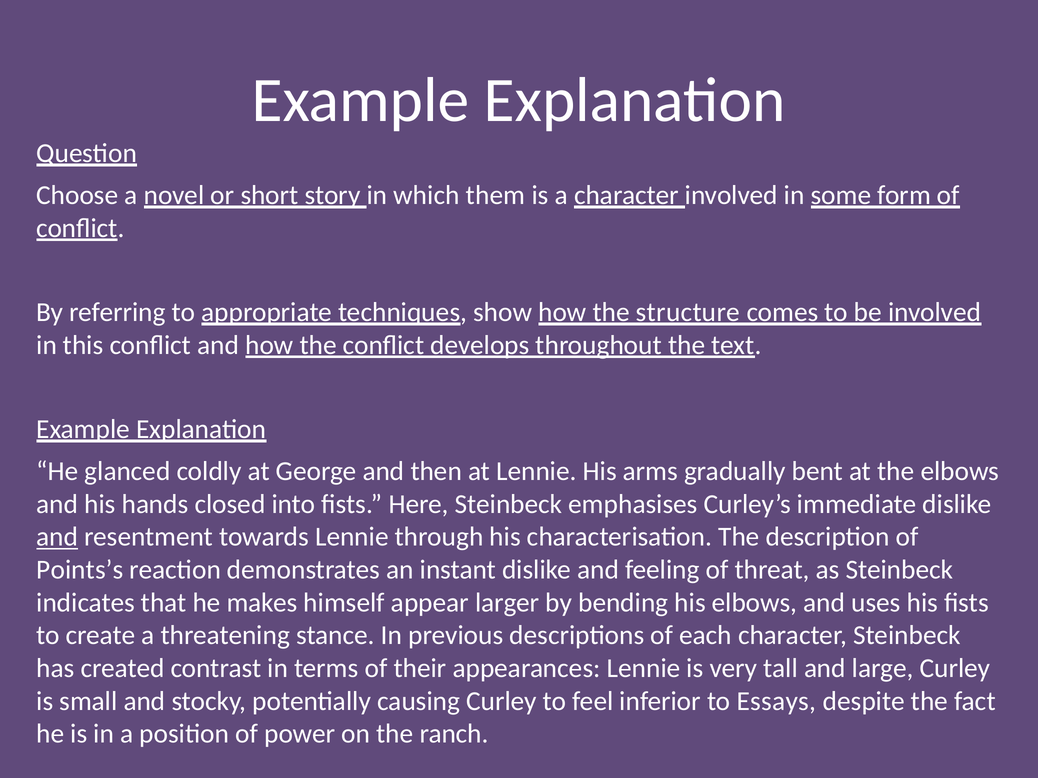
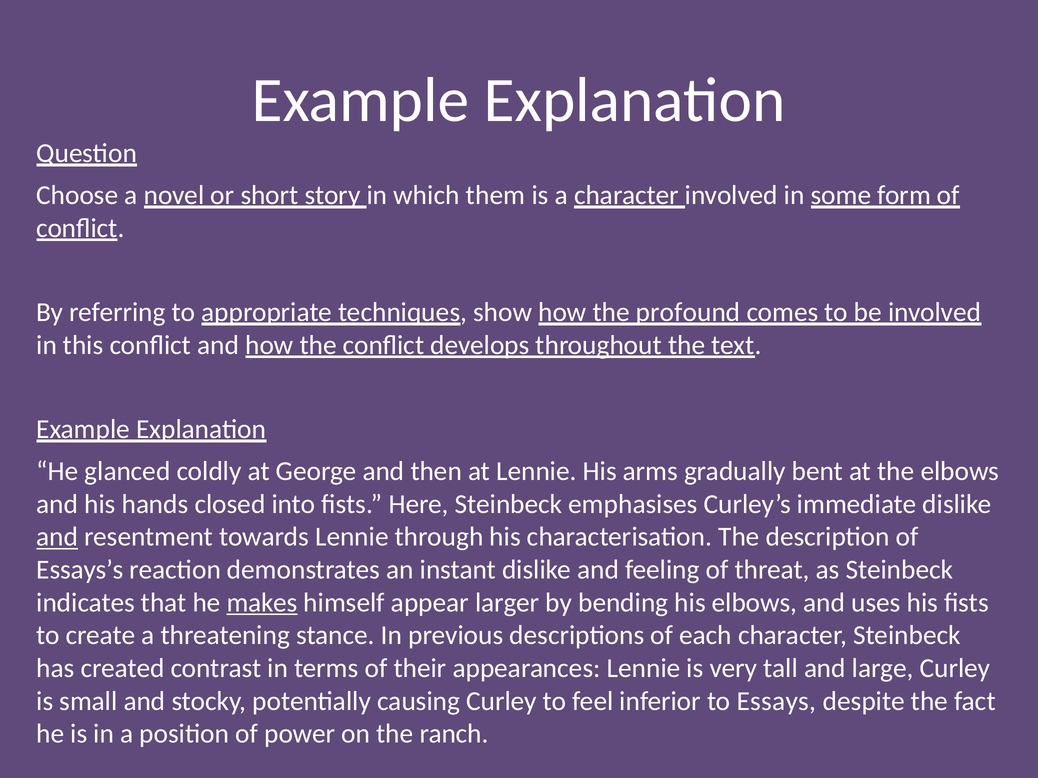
structure: structure -> profound (688, 312)
Points’s: Points’s -> Essays’s (80, 570)
makes underline: none -> present (262, 603)
